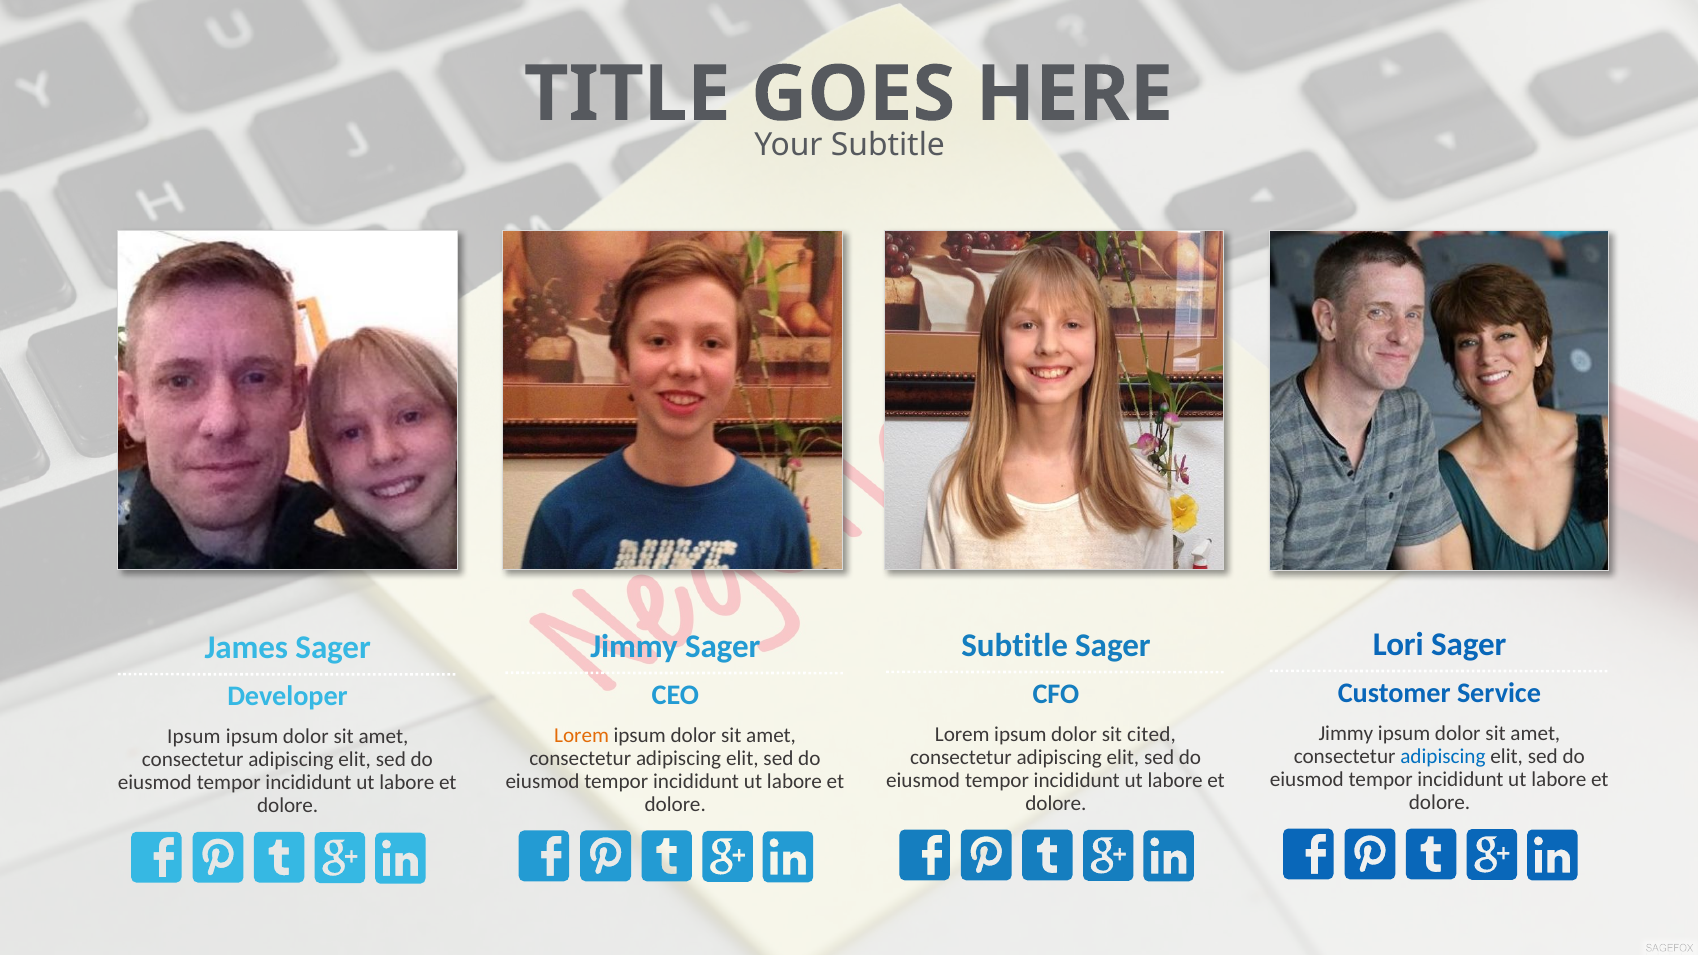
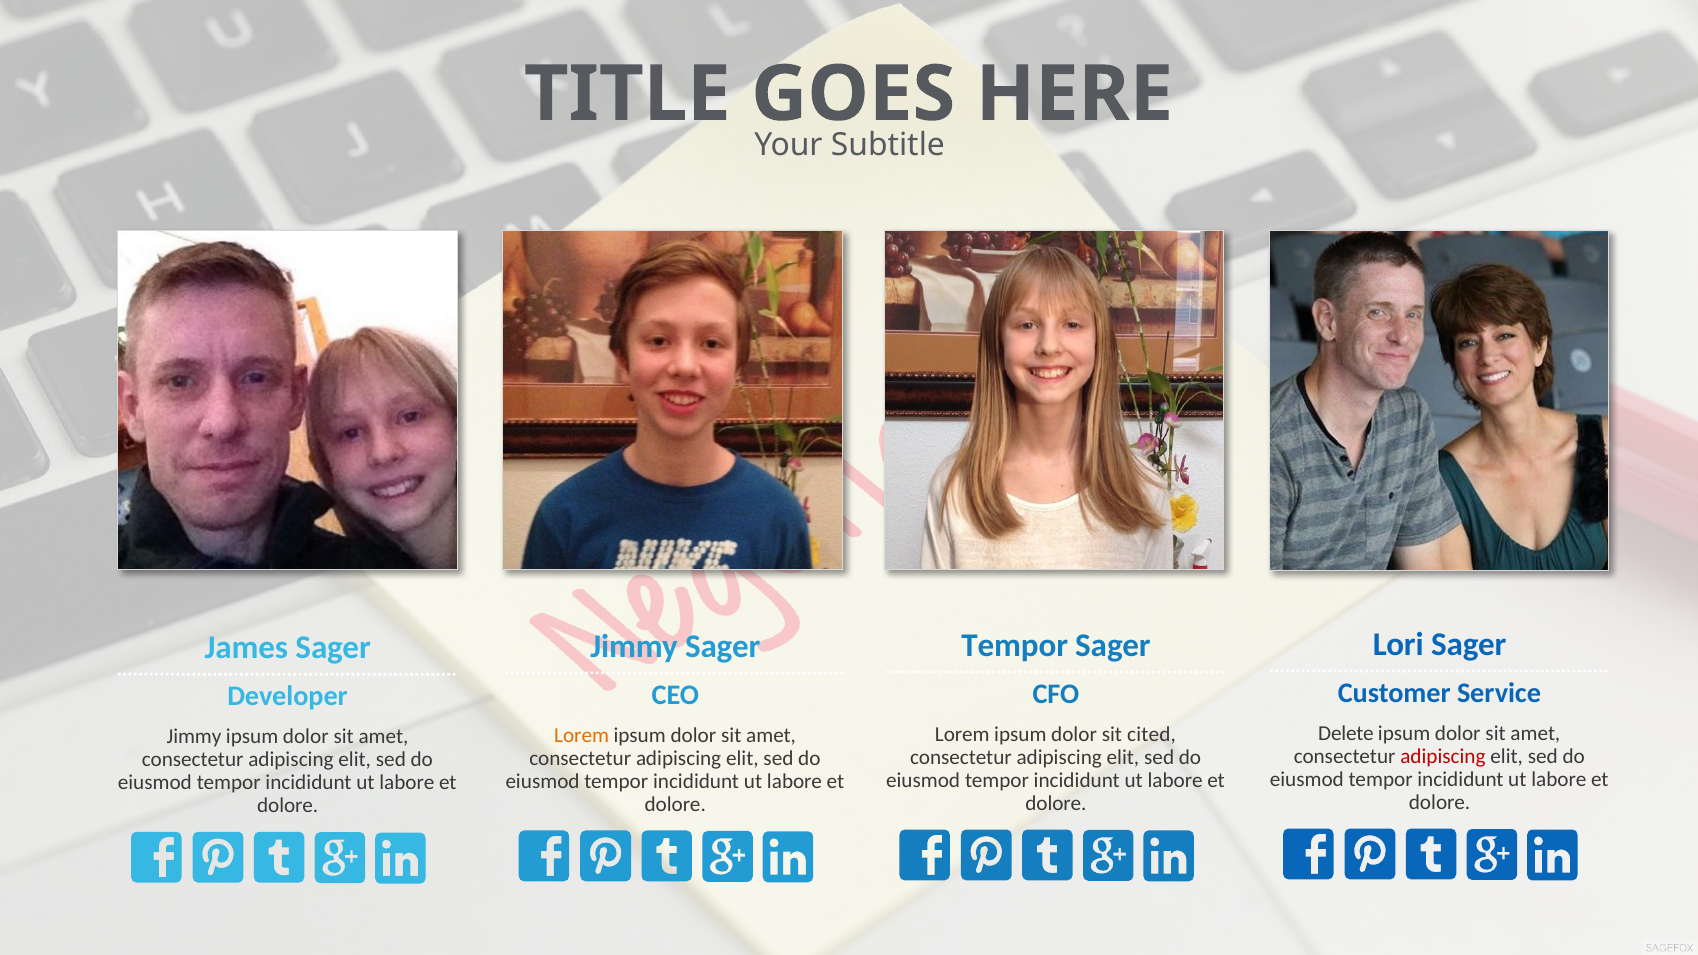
Subtitle: Subtitle -> Tempor (1015, 646)
Jimmy: Jimmy -> Delete (1346, 733)
Ipsum: Ipsum -> Jimmy (194, 737)
adipiscing colour: blue -> red (1443, 756)
